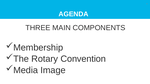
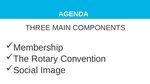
Media: Media -> Social (26, 70)
